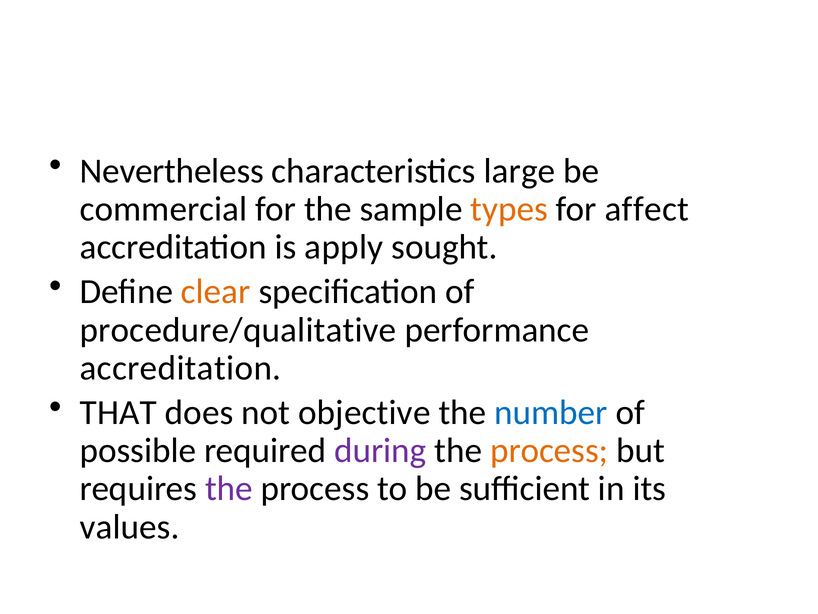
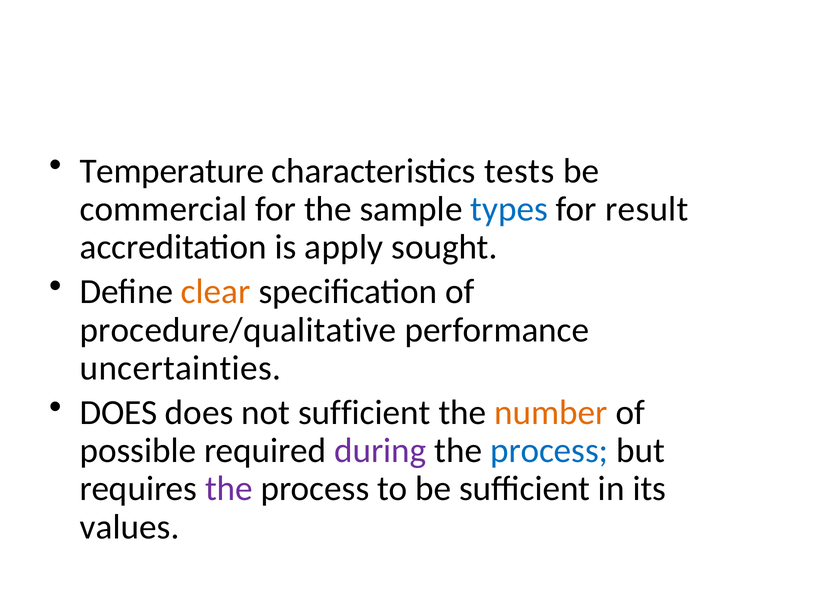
Nevertheless: Nevertheless -> Temperature (172, 171)
large: large -> tests (519, 171)
types colour: orange -> blue (509, 209)
affect: affect -> result (647, 209)
accreditation: accreditation -> uncertainties (180, 368)
THAT: THAT -> DOES (119, 412)
not objective: objective -> sufficient (364, 412)
number colour: blue -> orange (551, 412)
process colour: orange -> blue (549, 450)
